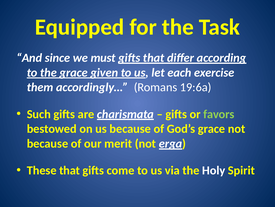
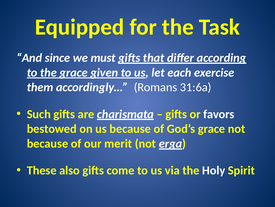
19:6a: 19:6a -> 31:6a (196, 87)
favors colour: light green -> white (219, 114)
These that: that -> also (70, 170)
